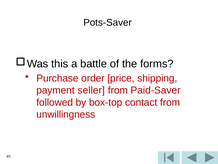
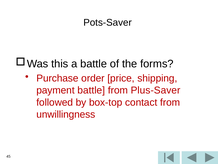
payment seller: seller -> battle (91, 90)
Paid-Saver: Paid-Saver -> Plus-Saver (156, 90)
